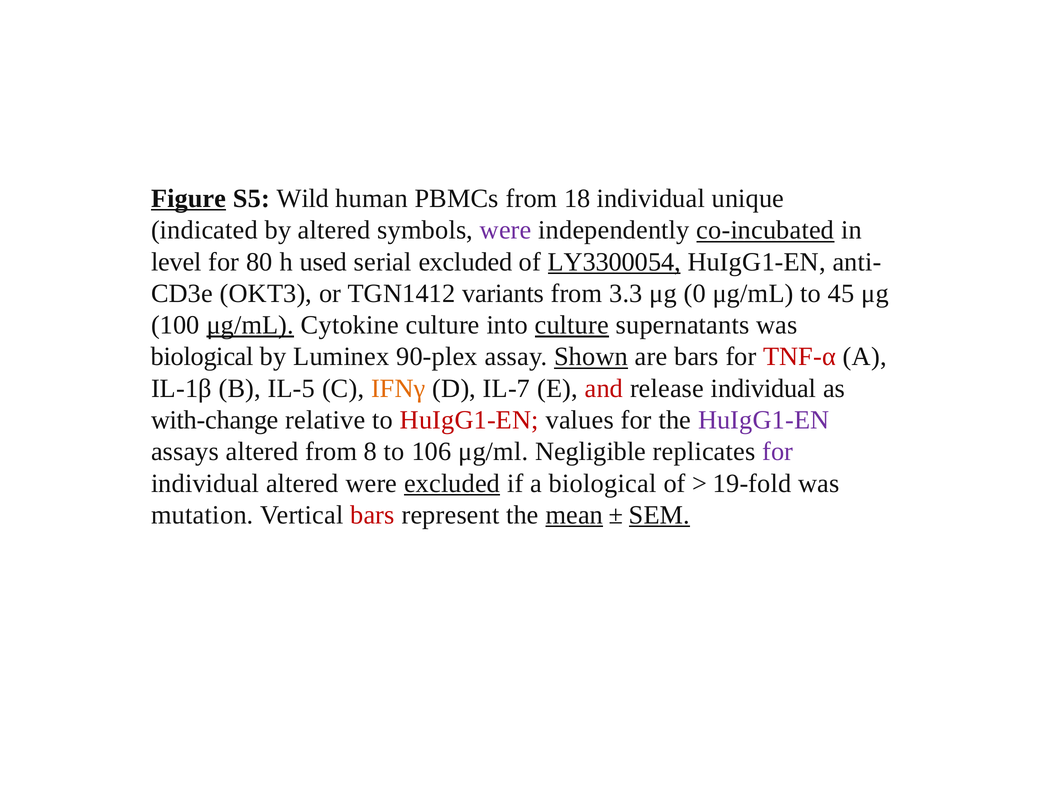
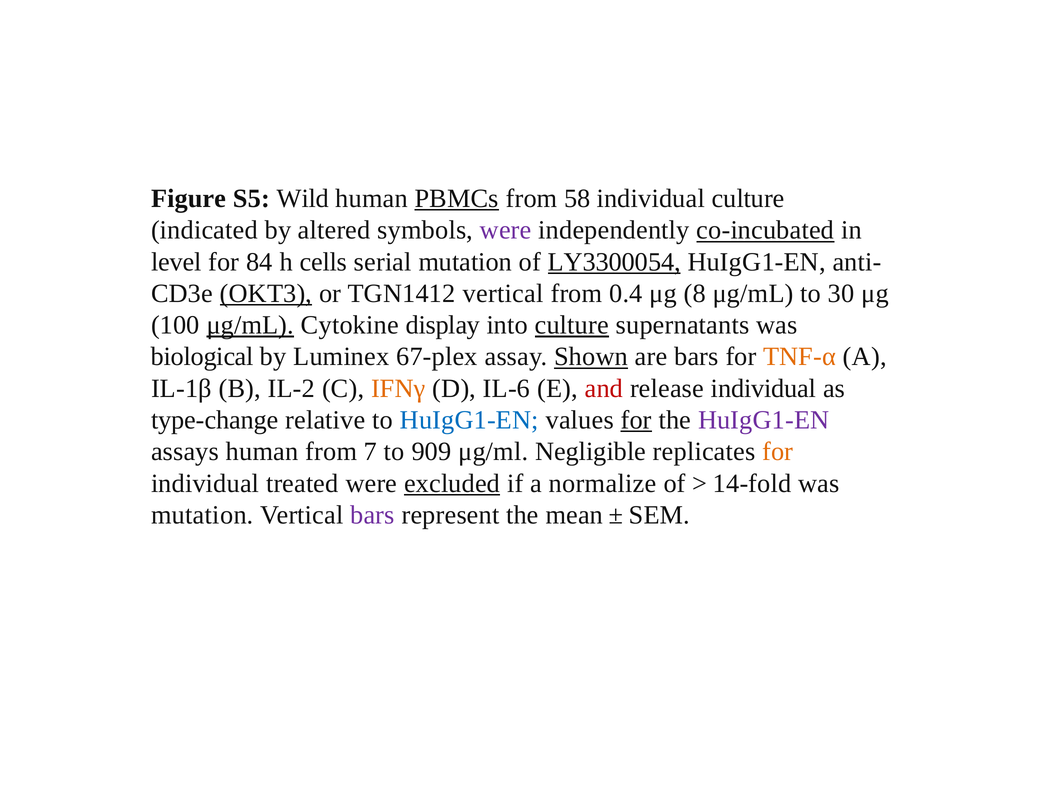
Figure underline: present -> none (188, 199)
PBMCs underline: none -> present (457, 199)
18: 18 -> 58 (577, 199)
individual unique: unique -> culture (748, 199)
80: 80 -> 84 (259, 262)
used: used -> cells (323, 262)
serial excluded: excluded -> mutation (465, 262)
OKT3 underline: none -> present (266, 294)
TGN1412 variants: variants -> vertical (503, 294)
3.3: 3.3 -> 0.4 (626, 294)
0: 0 -> 8 (695, 294)
45: 45 -> 30 (841, 294)
Cytokine culture: culture -> display (443, 325)
90-plex: 90-plex -> 67-plex (437, 357)
TNF-α colour: red -> orange (799, 357)
IL-5: IL-5 -> IL-2 (291, 389)
IL-7: IL-7 -> IL-6 (507, 389)
with-change: with-change -> type-change (215, 420)
HuIgG1-EN colour: red -> blue (469, 420)
for underline: none -> present (636, 420)
assays altered: altered -> human (262, 452)
8: 8 -> 7 (371, 452)
106: 106 -> 909 (431, 452)
for colour: purple -> orange (778, 452)
individual altered: altered -> treated (302, 483)
a biological: biological -> normalize (603, 483)
19-fold: 19-fold -> 14-fold (752, 483)
bars colour: red -> purple (372, 515)
mean underline: present -> none (574, 515)
SEM underline: present -> none (659, 515)
